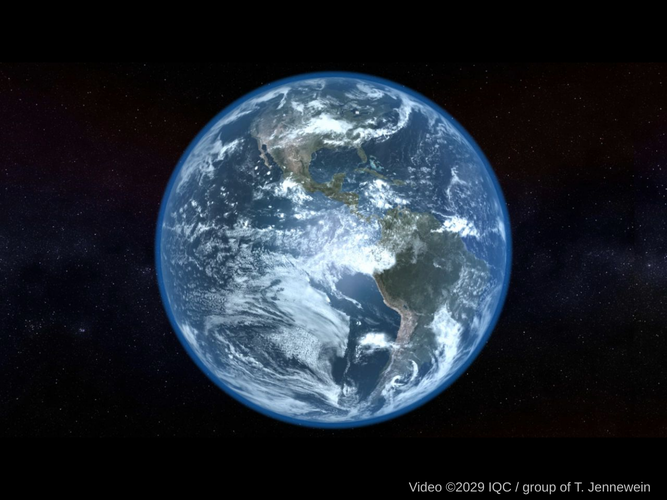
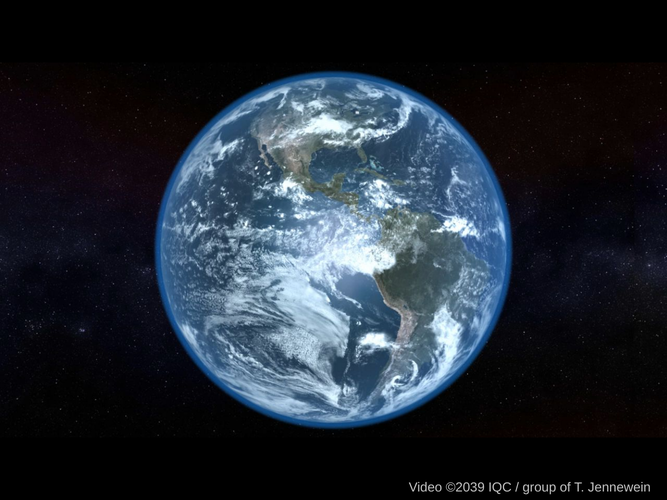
©2029: ©2029 -> ©2039 (465, 488)
